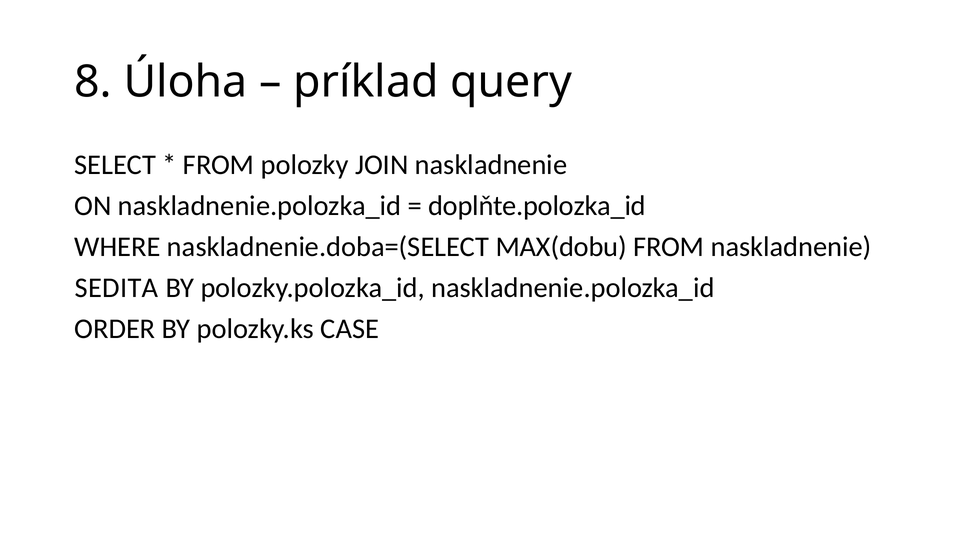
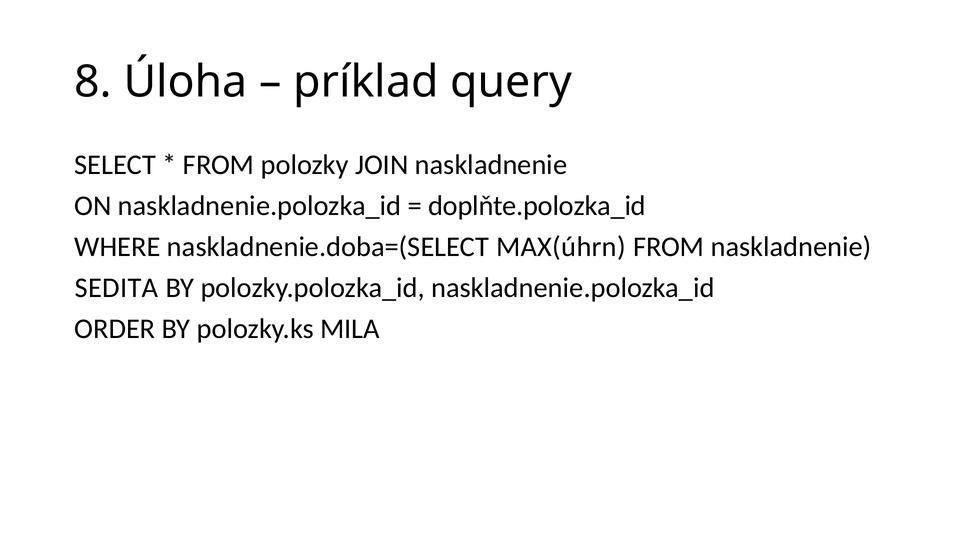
MAX(dobu: MAX(dobu -> MAX(úhrn (561, 247)
CASE: CASE -> MILA (350, 329)
